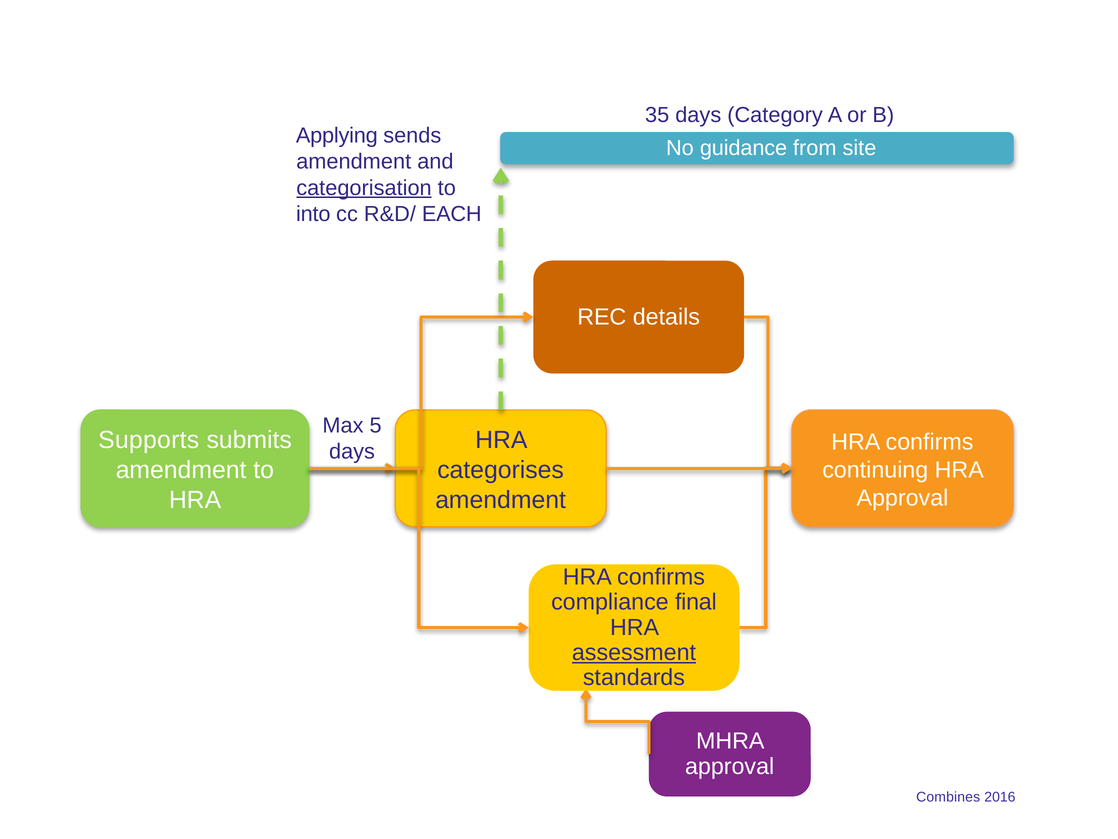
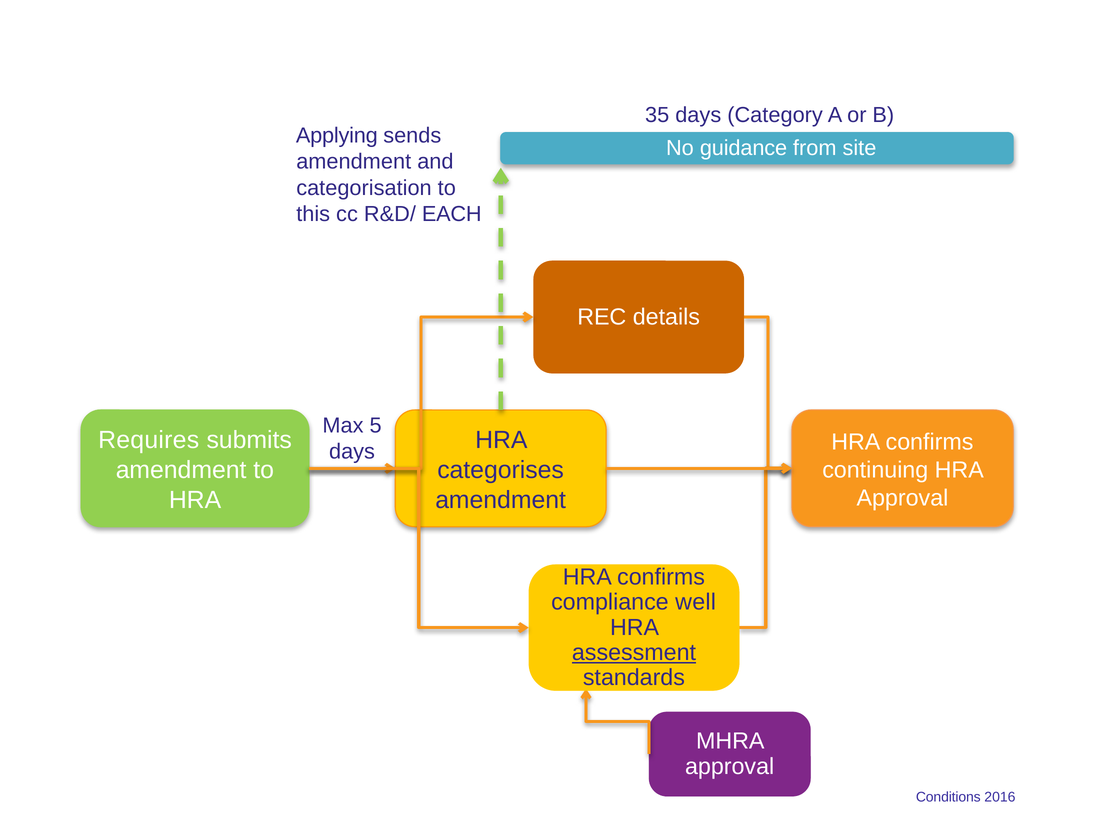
categorisation underline: present -> none (364, 188)
into: into -> this (313, 214)
Supports: Supports -> Requires (149, 440)
final: final -> well (696, 602)
Combines: Combines -> Conditions (948, 797)
